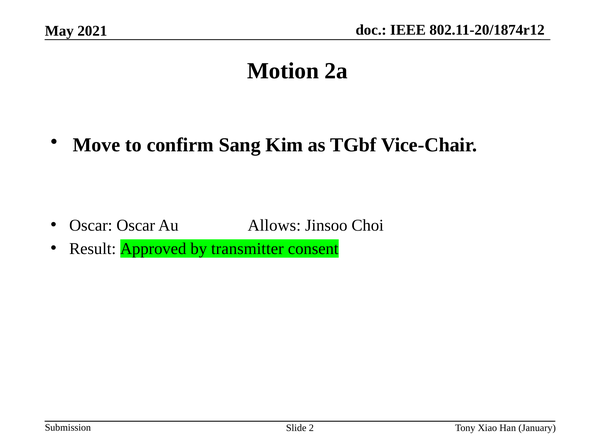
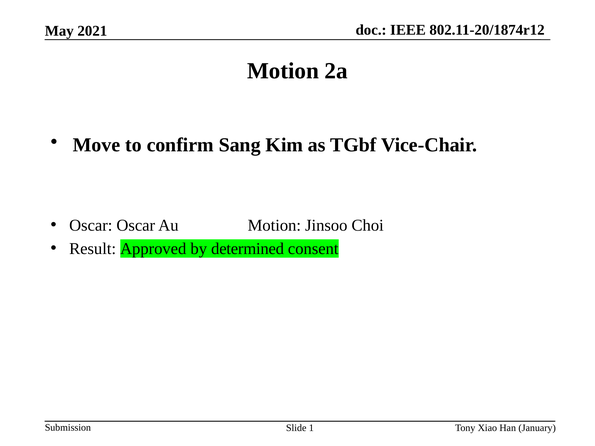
Au Allows: Allows -> Motion (274, 226)
transmitter: transmitter -> determined (248, 249)
2: 2 -> 1 (311, 428)
